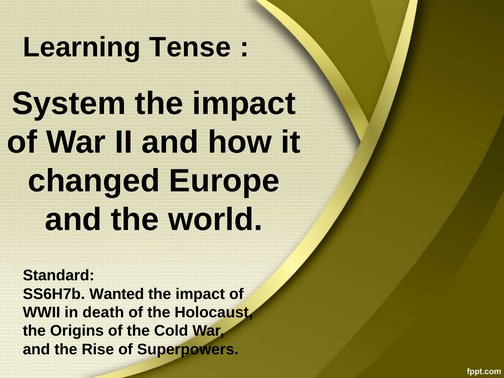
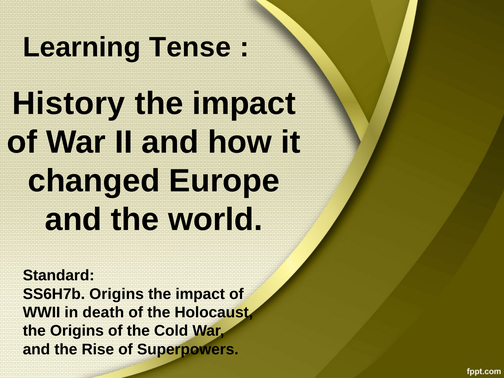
System: System -> History (69, 103)
SS6H7b Wanted: Wanted -> Origins (117, 294)
